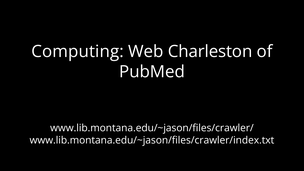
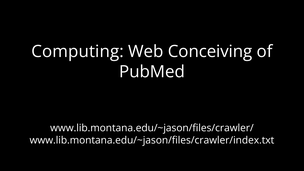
Charleston: Charleston -> Conceiving (210, 52)
